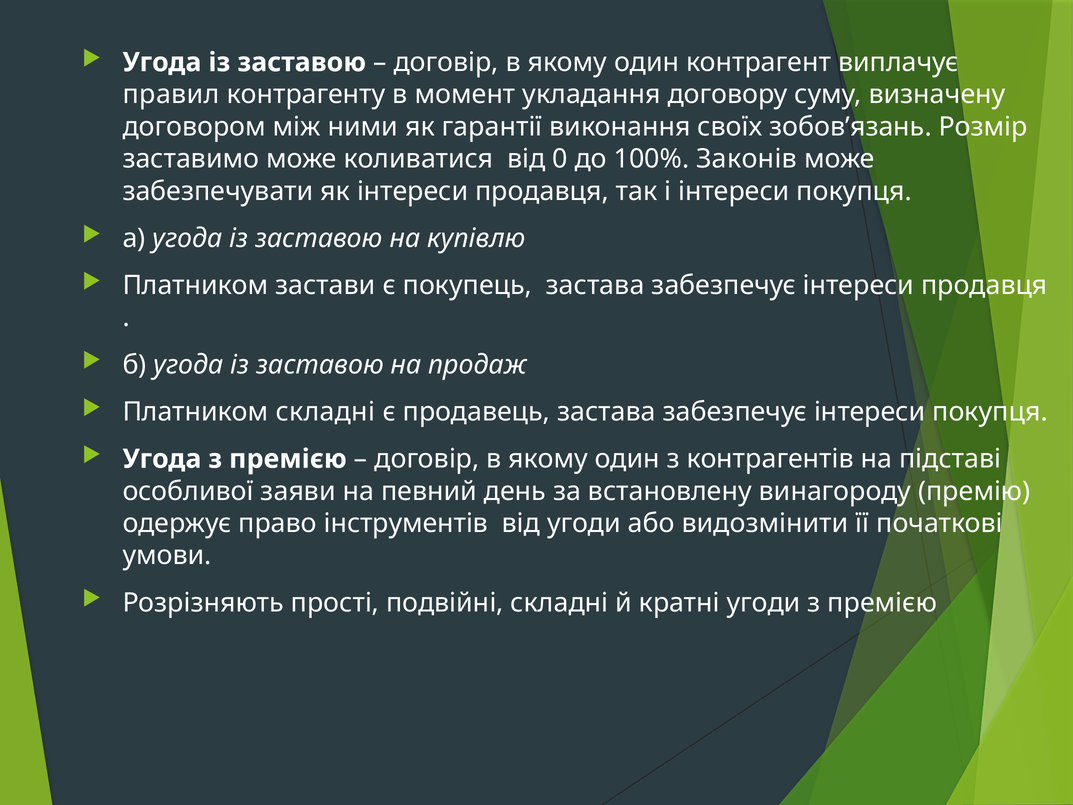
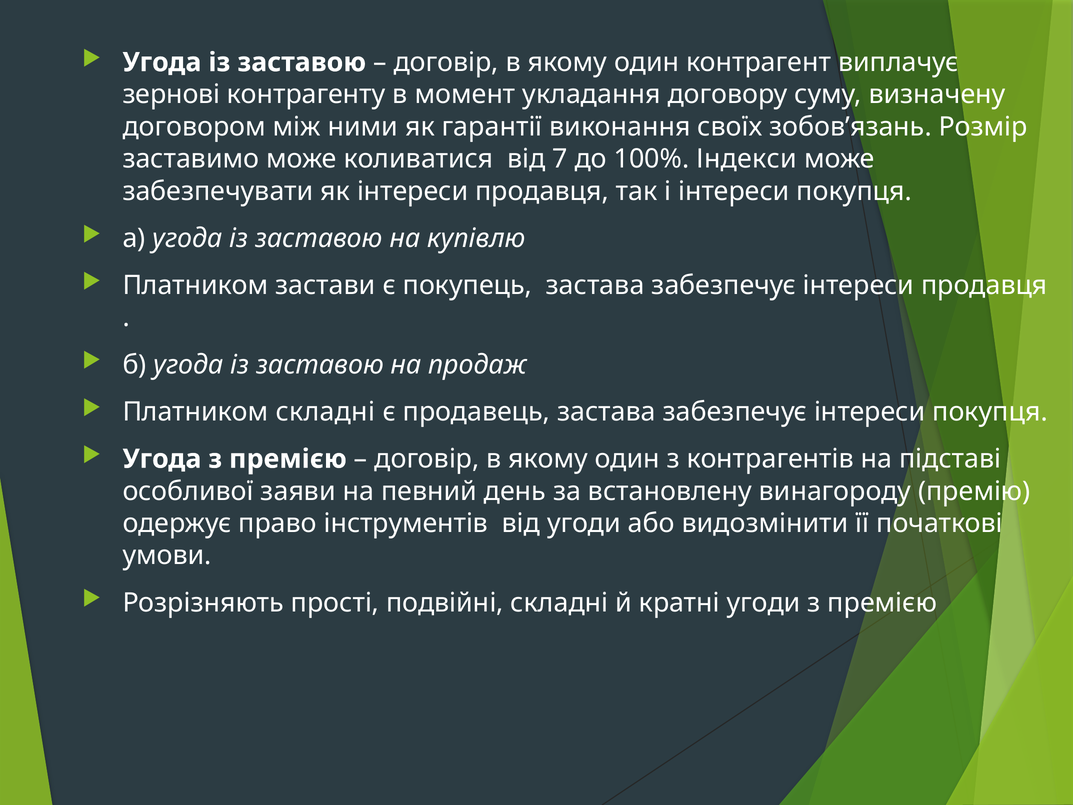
правил: правил -> зернові (171, 95)
0: 0 -> 7 (560, 159)
Законів: Законів -> Індекси (747, 159)
